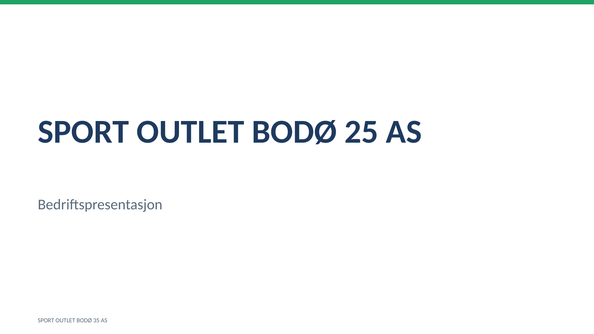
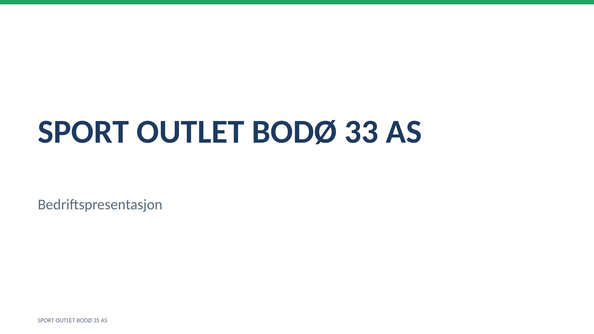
25: 25 -> 33 (361, 132)
